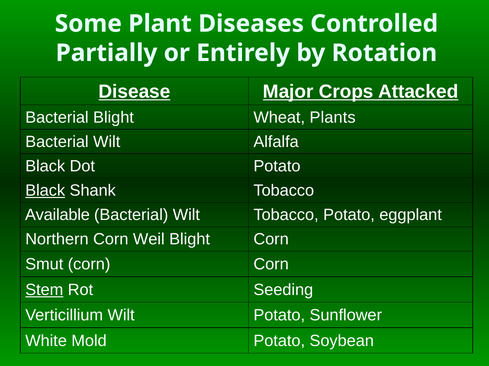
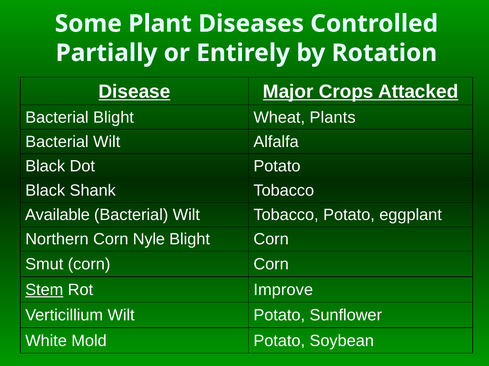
Black underline: present -> none (45, 191)
Weil: Weil -> Nyle (149, 240)
Seeding: Seeding -> Improve (283, 290)
